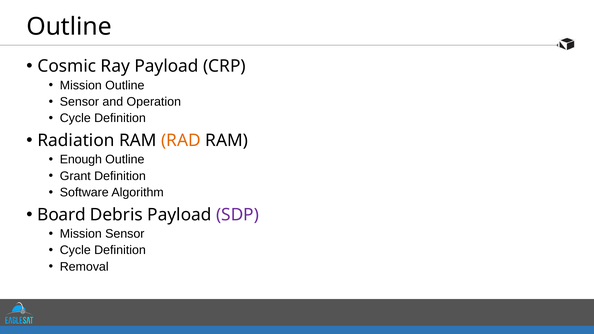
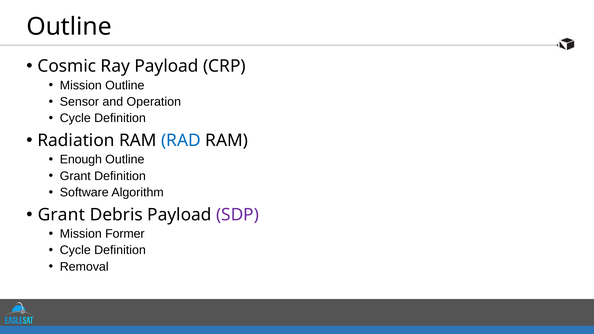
RAD colour: orange -> blue (181, 140)
Board: Board -> Grant (61, 215)
Mission Sensor: Sensor -> Former (125, 234)
